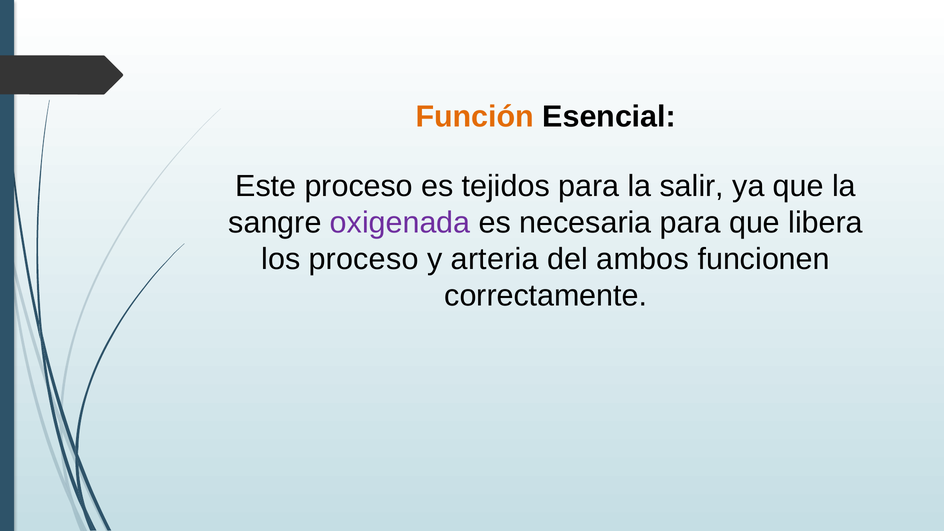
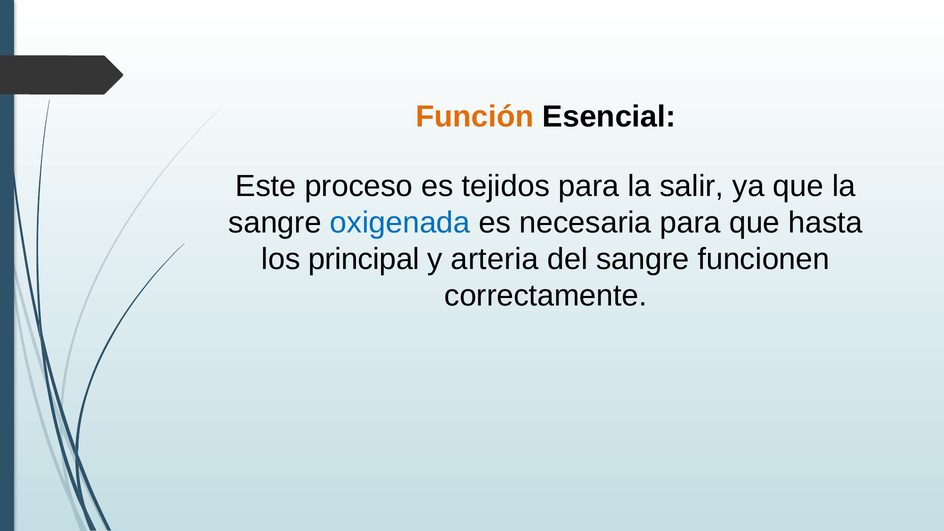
oxigenada colour: purple -> blue (400, 223)
libera: libera -> hasta (825, 223)
los proceso: proceso -> principal (364, 259)
del ambos: ambos -> sangre (643, 259)
